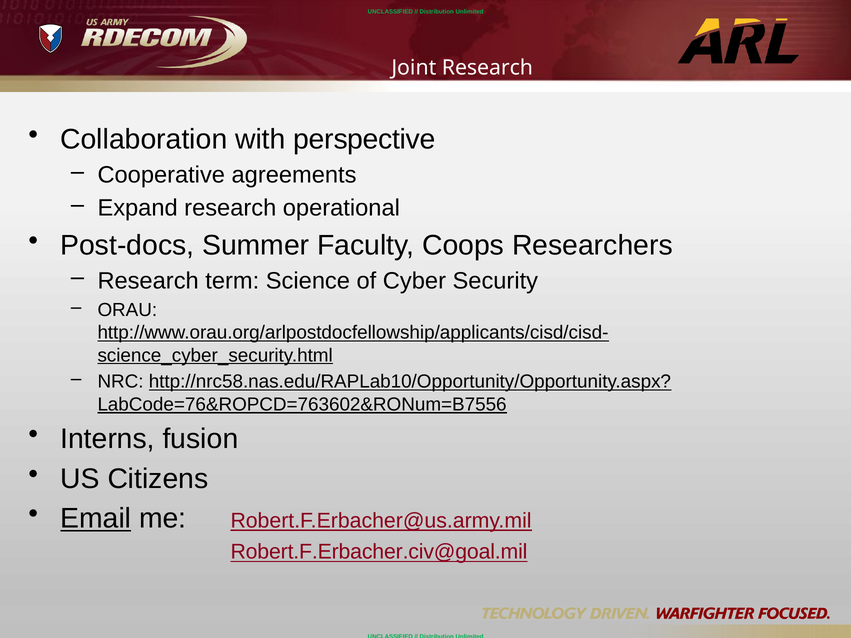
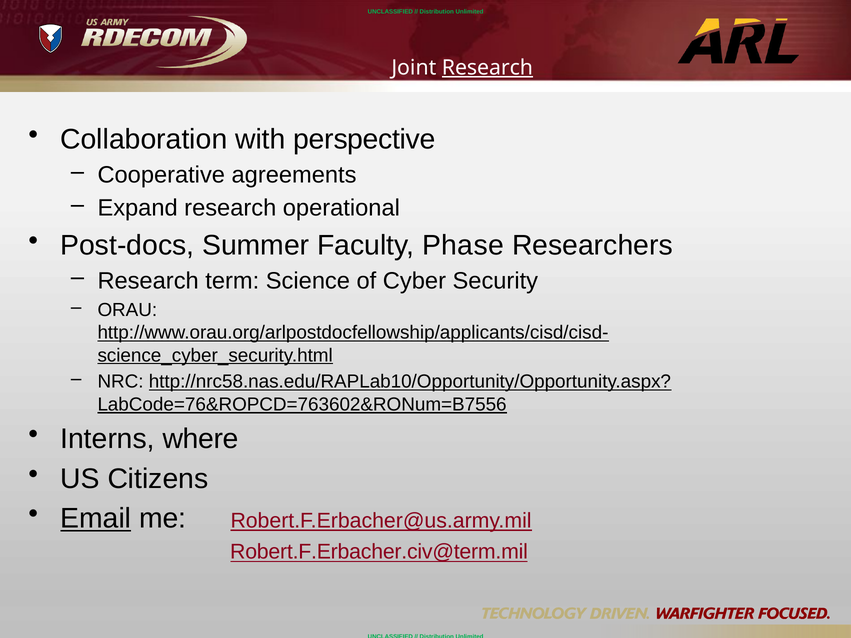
Research underline: none -> present (487, 68)
Coops: Coops -> Phase (463, 245)
fusion: fusion -> where (201, 439)
Robert.F.Erbacher.civ@goal.mil: Robert.F.Erbacher.civ@goal.mil -> Robert.F.Erbacher.civ@term.mil (379, 552)
